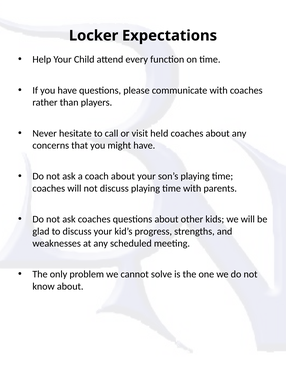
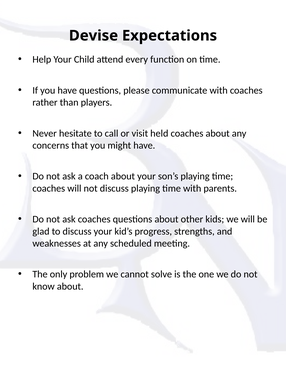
Locker: Locker -> Devise (93, 36)
